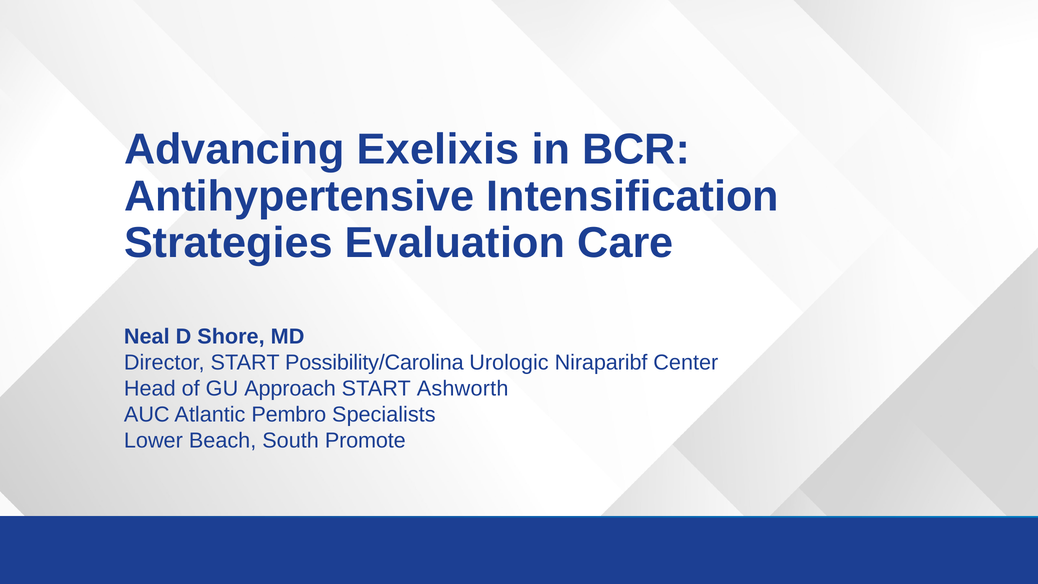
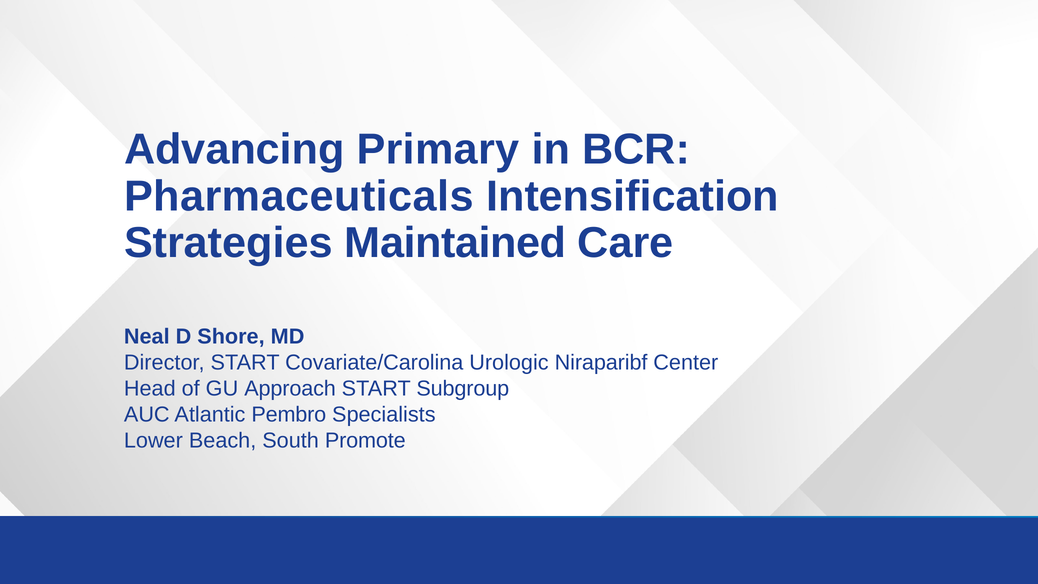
Exelixis: Exelixis -> Primary (438, 150)
Antihypertensive: Antihypertensive -> Pharmaceuticals (299, 196)
Evaluation: Evaluation -> Maintained (455, 243)
Possibility/Carolina: Possibility/Carolina -> Covariate/Carolina (374, 363)
Ashworth: Ashworth -> Subgroup (463, 388)
